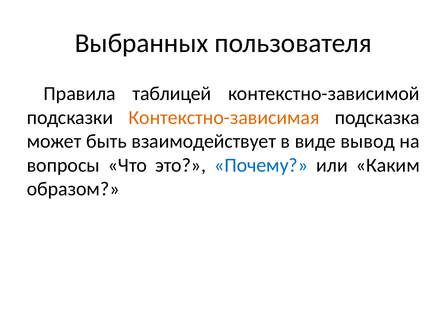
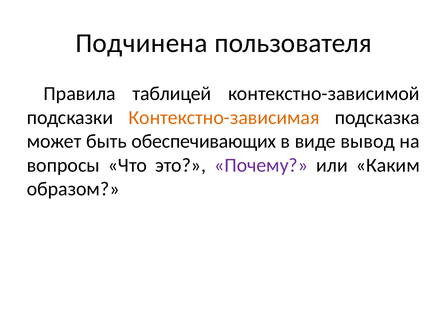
Выбранных: Выбранных -> Подчинена (141, 43)
взаимодействует: взаимодействует -> обеспечивающих (204, 141)
Почему colour: blue -> purple (261, 165)
